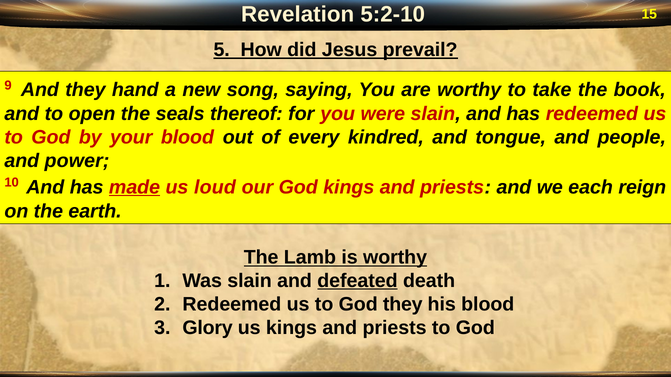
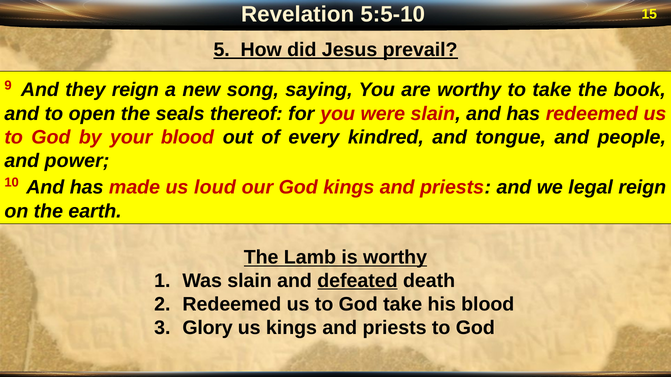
5:2-10: 5:2-10 -> 5:5-10 (393, 14)
they hand: hand -> reign (135, 90)
made underline: present -> none (135, 187)
each: each -> legal (591, 187)
God they: they -> take (403, 305)
